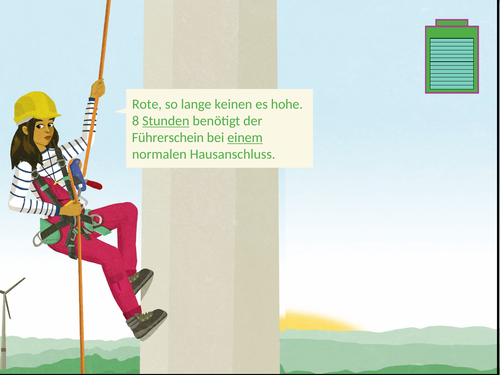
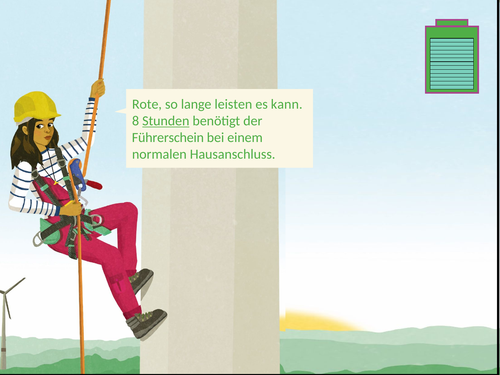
keinen: keinen -> leisten (233, 104)
hohe: hohe -> kann (287, 104)
einem underline: present -> none (245, 138)
